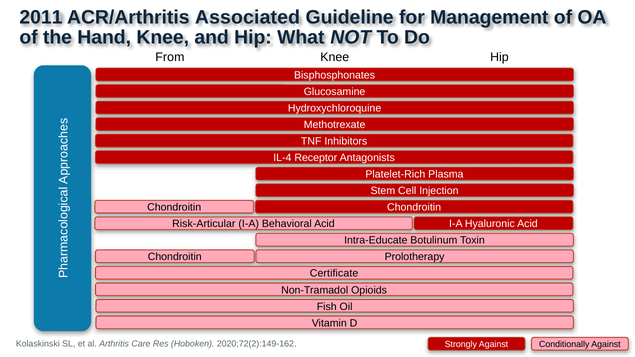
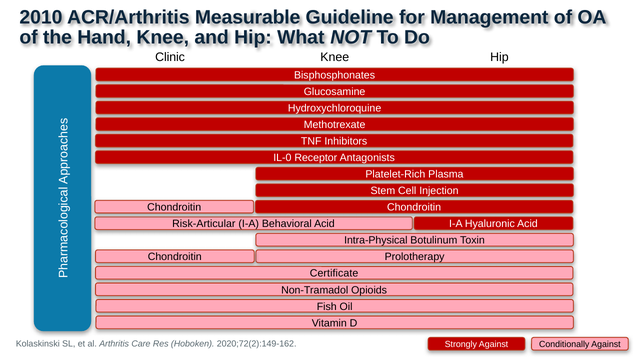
2011: 2011 -> 2010 (41, 17)
Associated: Associated -> Measurable (248, 17)
From: From -> Clinic (170, 57)
IL-4: IL-4 -> IL-0 (282, 158)
Intra-Educate: Intra-Educate -> Intra-Physical (376, 241)
